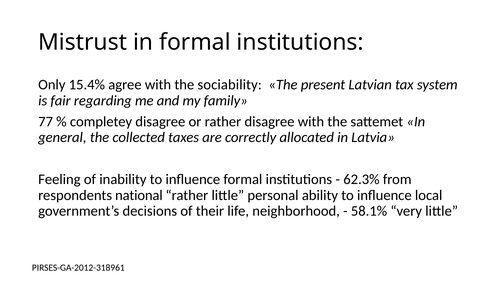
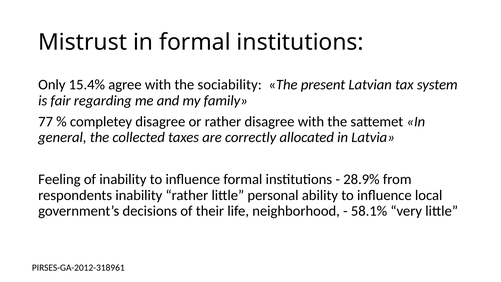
62.3%: 62.3% -> 28.9% (361, 179)
respondents national: national -> inability (139, 195)
